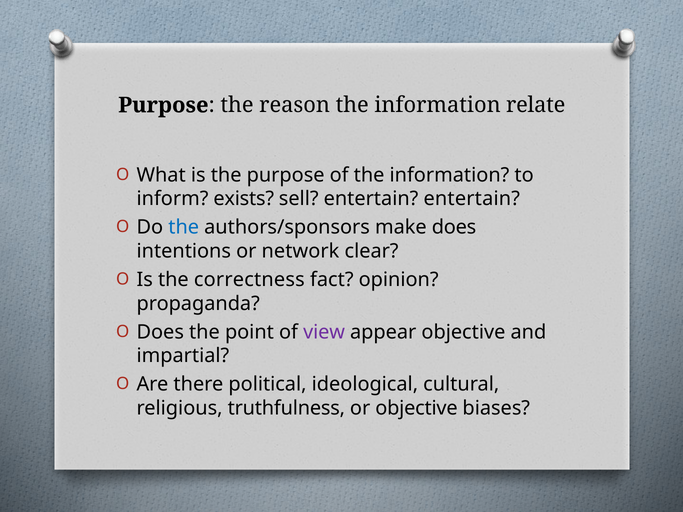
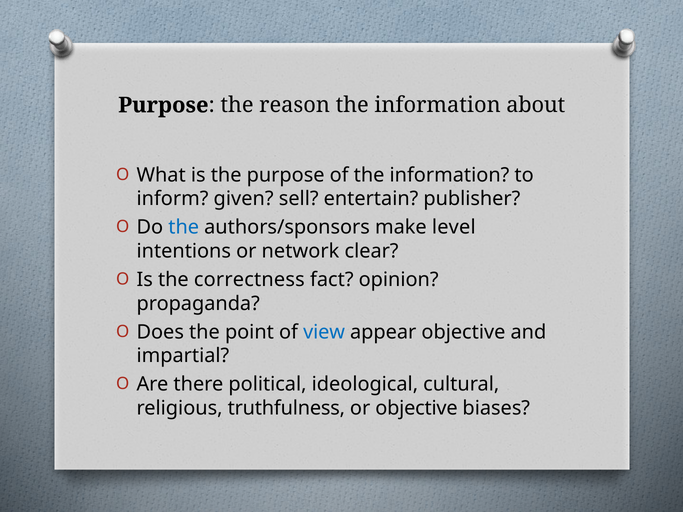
relate: relate -> about (536, 105)
exists: exists -> given (244, 199)
entertain entertain: entertain -> publisher (472, 199)
make does: does -> level (454, 227)
view colour: purple -> blue (324, 332)
